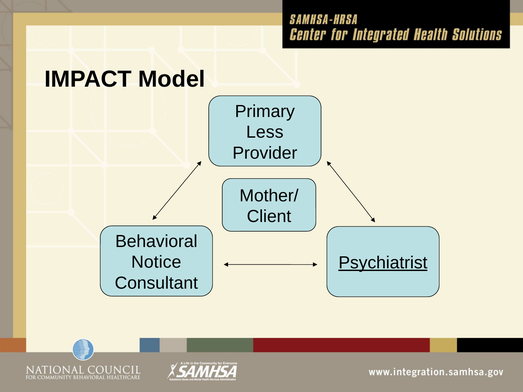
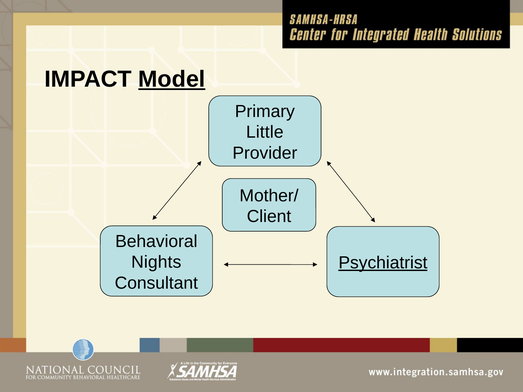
Model underline: none -> present (172, 79)
Less: Less -> Little (265, 132)
Notice: Notice -> Nights (156, 262)
